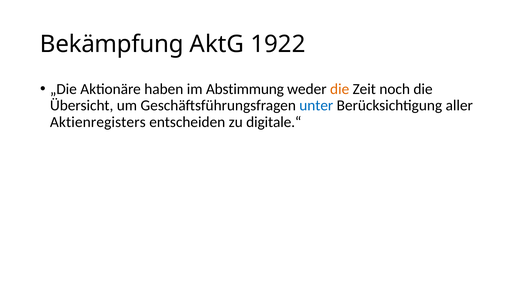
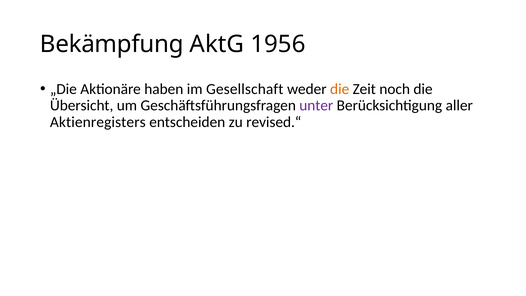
1922: 1922 -> 1956 (278, 44)
Abstimmung: Abstimmung -> Gesellschaft (245, 89)
unter colour: blue -> purple (316, 106)
digitale.“: digitale.“ -> revised.“ (274, 122)
